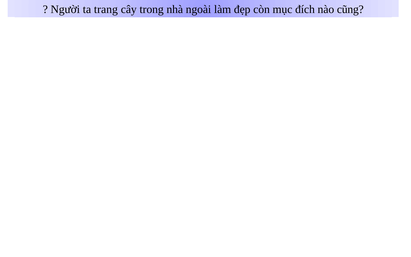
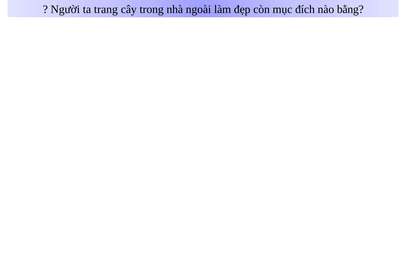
cũng: cũng -> bằng (350, 9)
